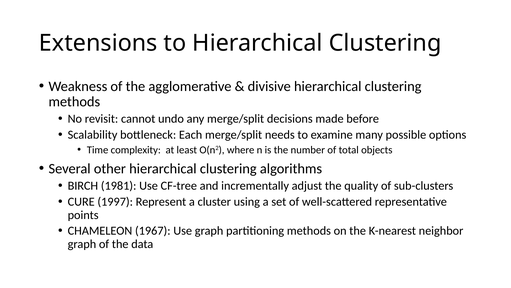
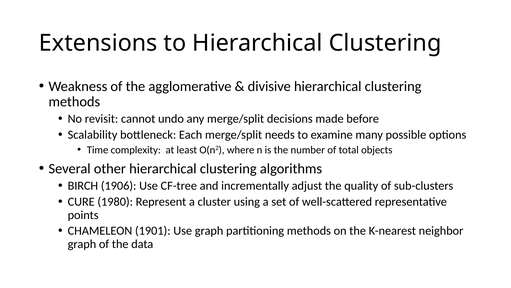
1981: 1981 -> 1906 (119, 185)
1997: 1997 -> 1980 (115, 201)
1967: 1967 -> 1901 (153, 230)
